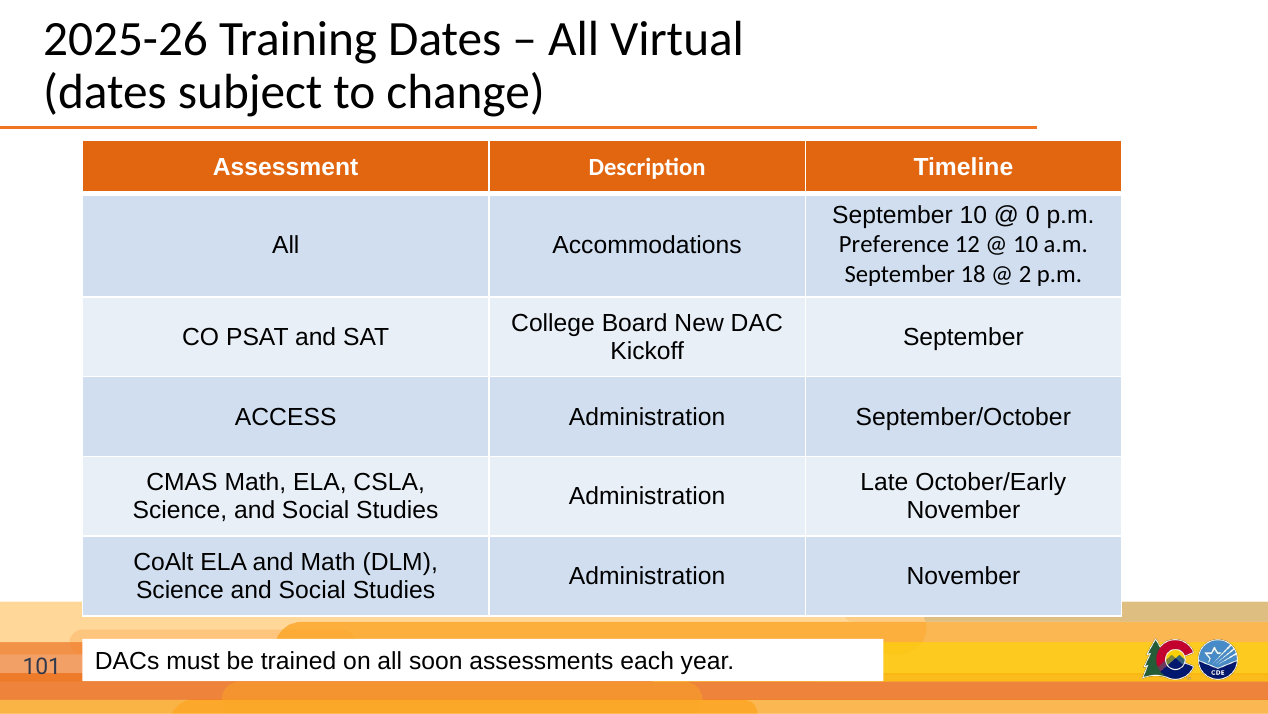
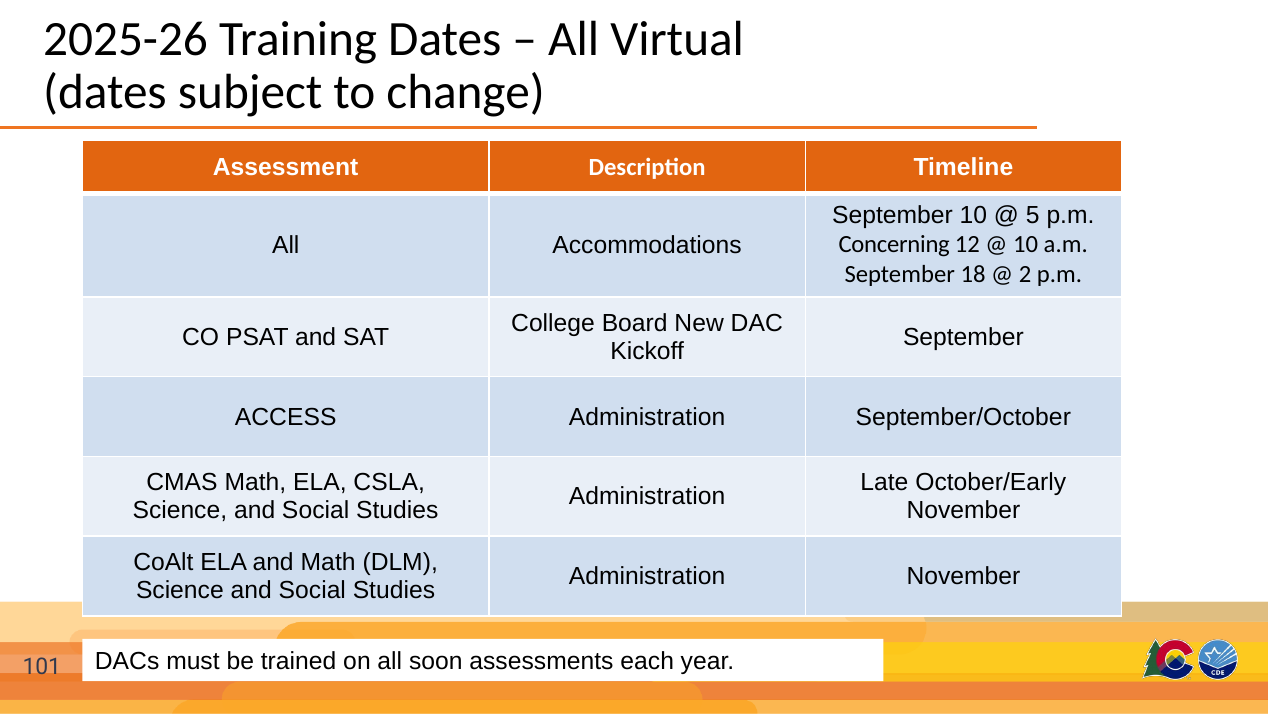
0: 0 -> 5 (1033, 215)
Preference: Preference -> Concerning (894, 244)
